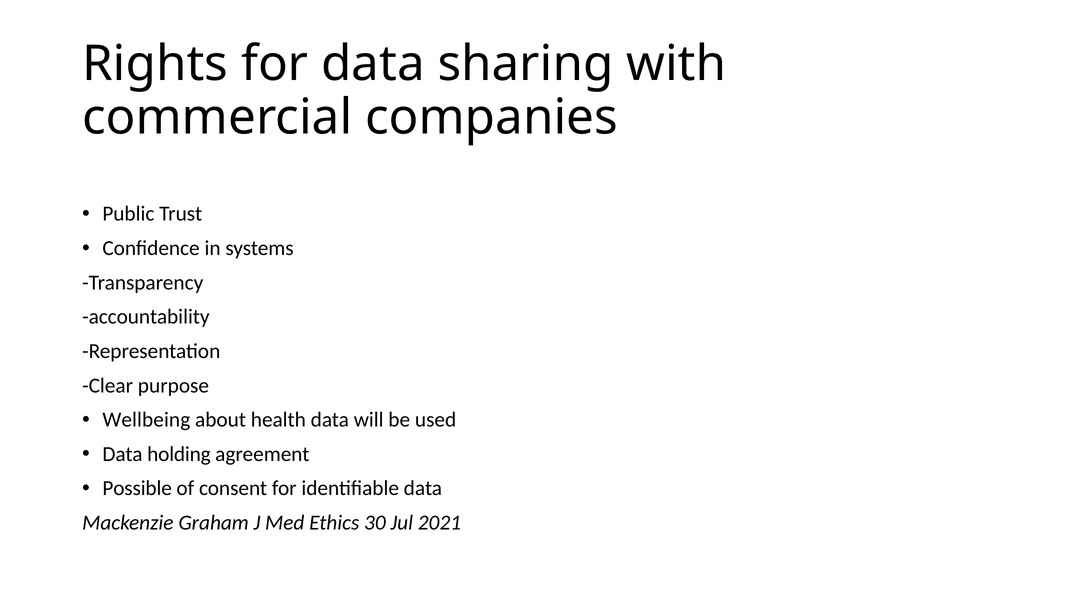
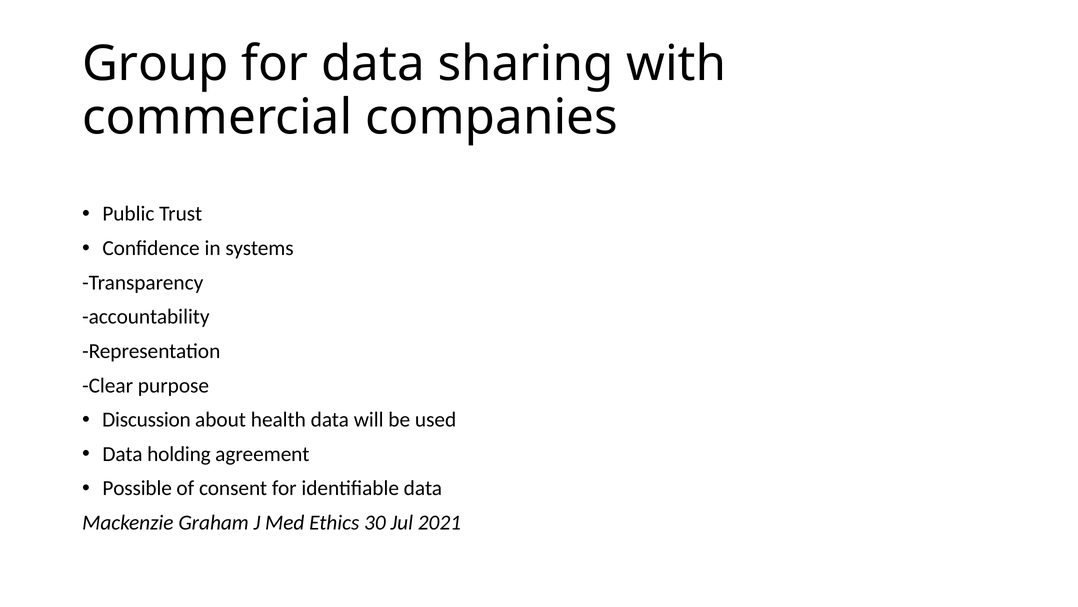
Rights: Rights -> Group (155, 64)
Wellbeing: Wellbeing -> Discussion (146, 419)
